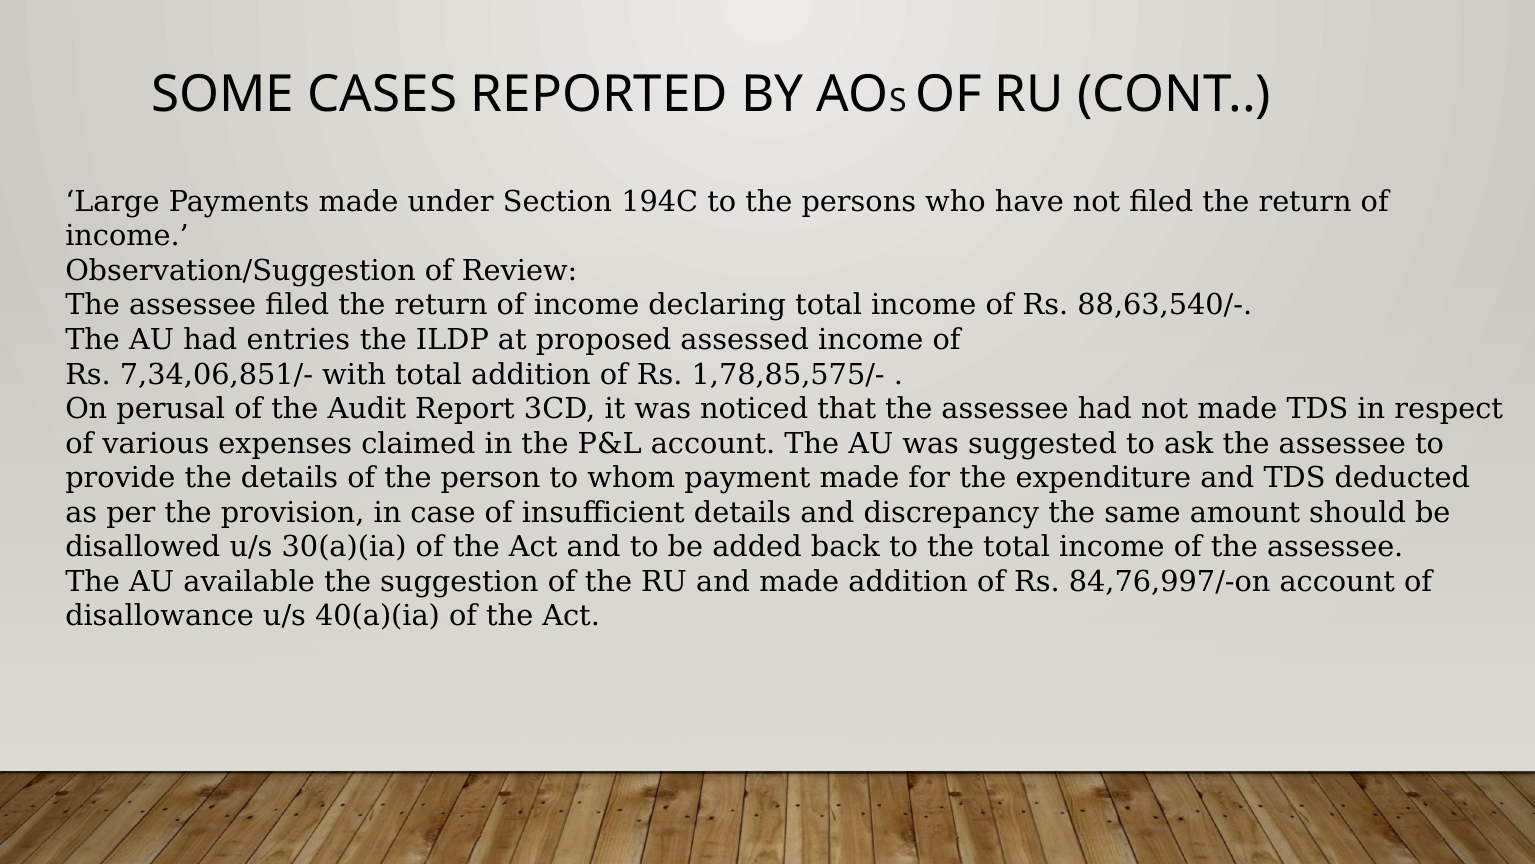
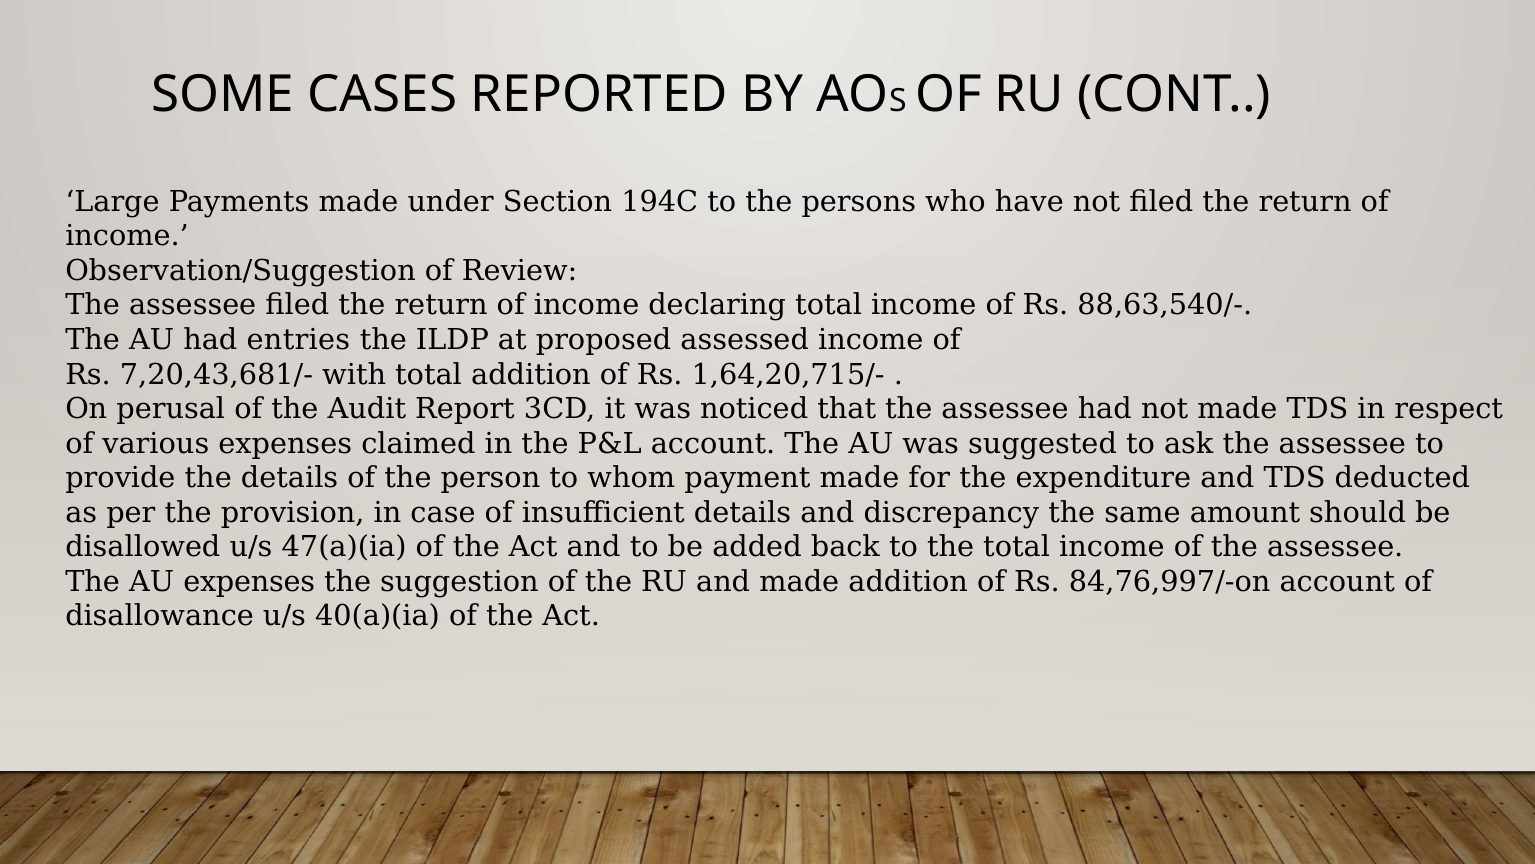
7,34,06,851/-: 7,34,06,851/- -> 7,20,43,681/- (217, 374)
1,78,85,575/-: 1,78,85,575/- -> 1,64,20,715/- (788, 374)
30(a)(ia: 30(a)(ia -> 47(a)(ia (344, 547)
AU available: available -> expenses (249, 581)
